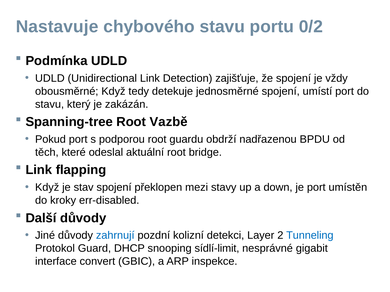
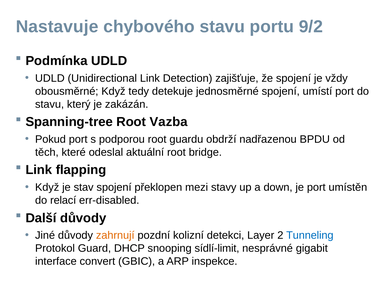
0/2: 0/2 -> 9/2 (311, 27)
Vazbě: Vazbě -> Vazba (169, 122)
kroky: kroky -> relací (63, 201)
zahrnují colour: blue -> orange (115, 236)
